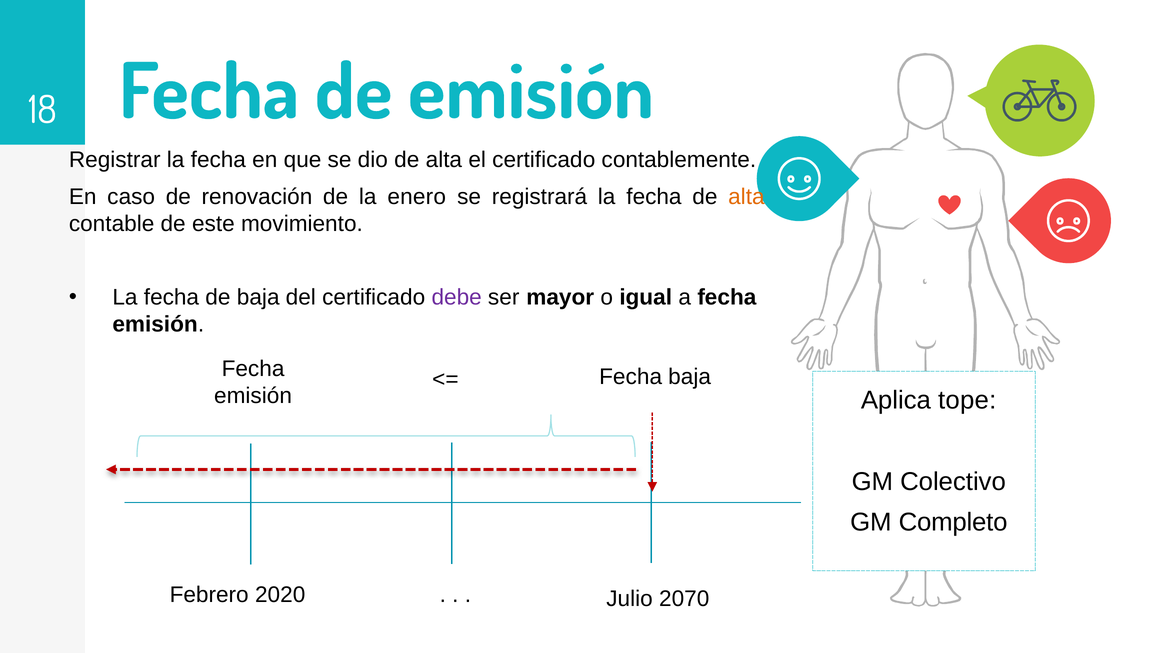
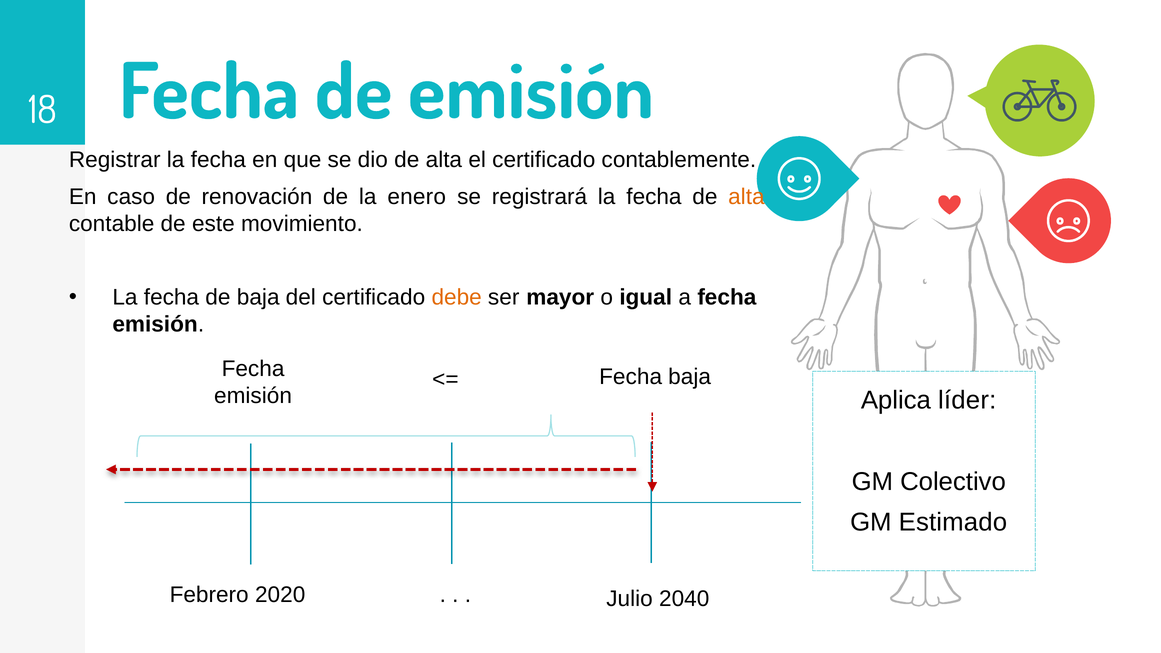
debe colour: purple -> orange (457, 297)
tope: tope -> líder (967, 400)
Completo: Completo -> Estimado (953, 522)
2070: 2070 -> 2040 (684, 599)
